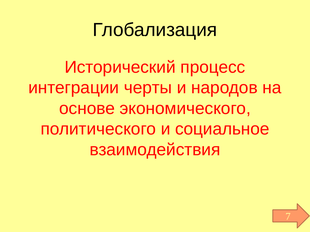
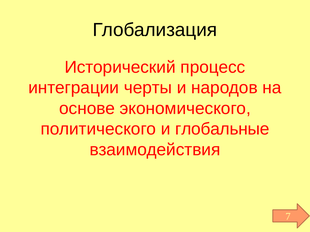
социальное: социальное -> глобальные (222, 129)
